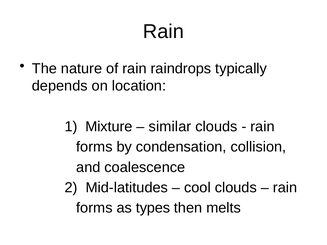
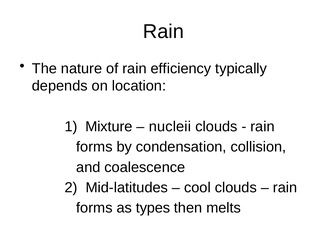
raindrops: raindrops -> efficiency (181, 69)
similar: similar -> nucleii (170, 127)
